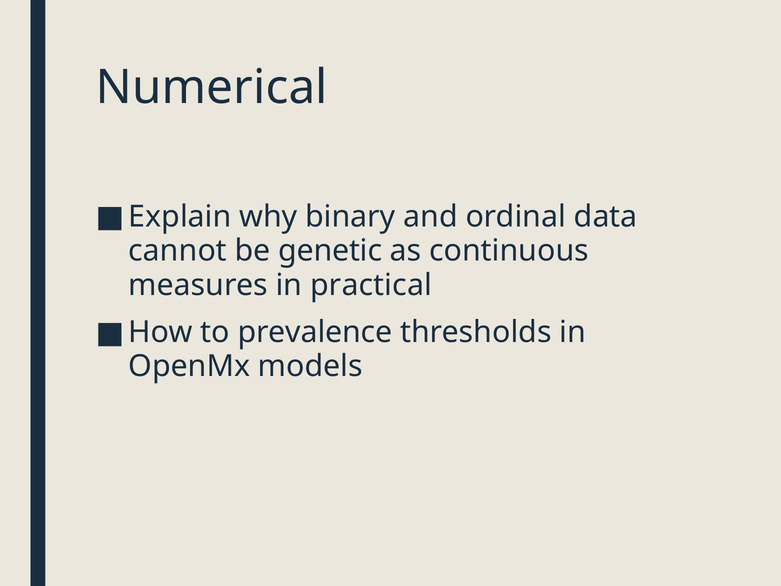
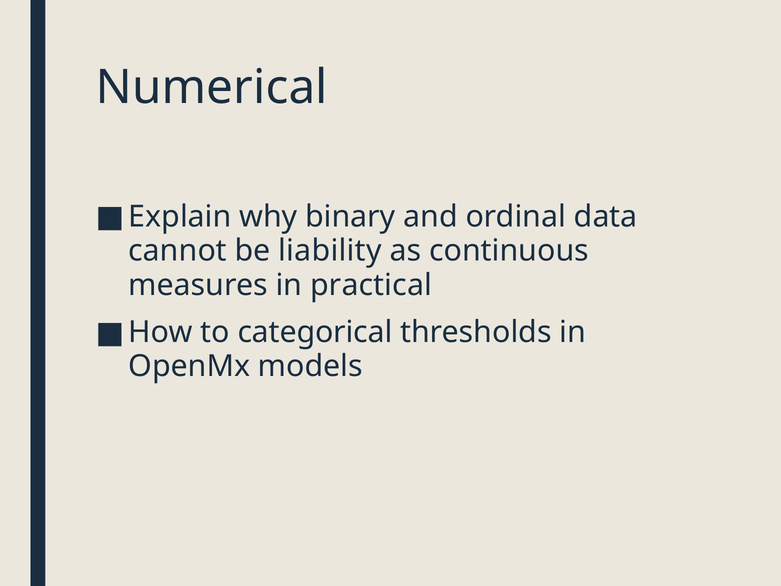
genetic: genetic -> liability (330, 251)
prevalence: prevalence -> categorical (315, 332)
